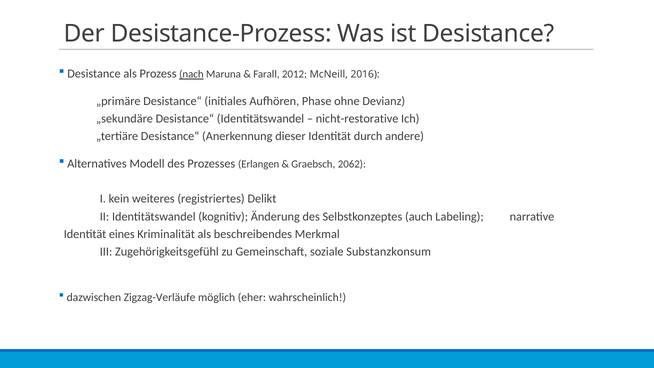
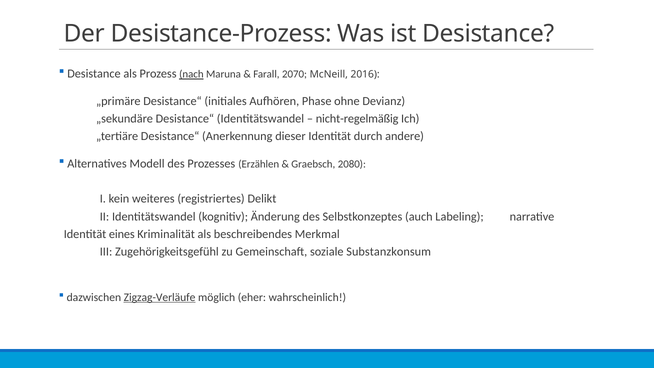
2012: 2012 -> 2070 (294, 74)
nicht-restorative: nicht-restorative -> nicht-regelmäßig (357, 119)
Erlangen: Erlangen -> Erzählen (259, 164)
2062: 2062 -> 2080 (352, 164)
Zigzag-Verläufe underline: none -> present (160, 297)
